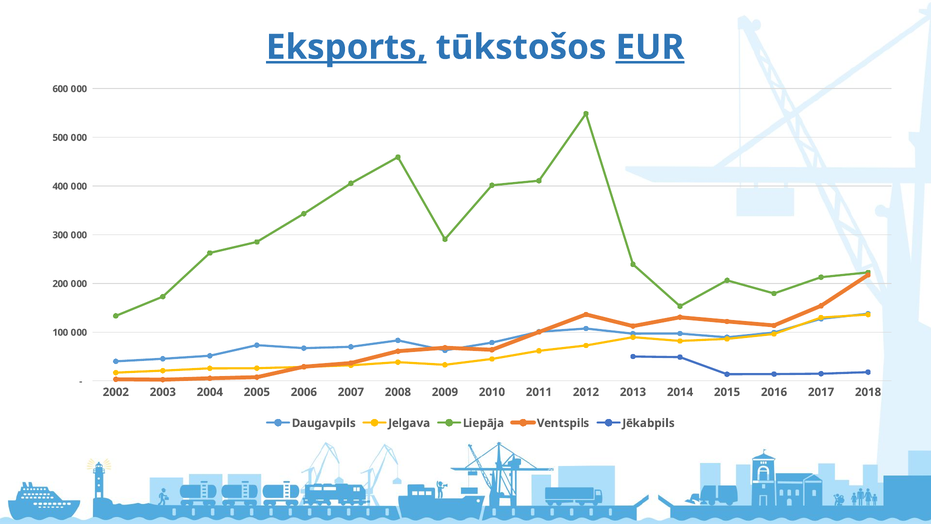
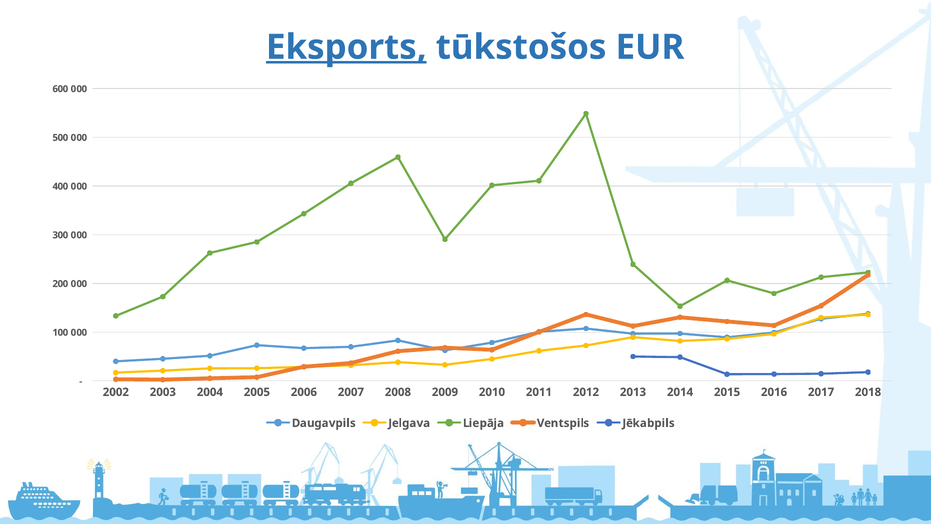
EUR underline: present -> none (650, 47)
